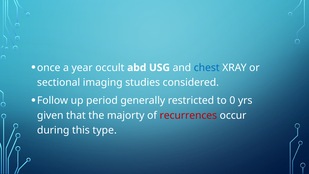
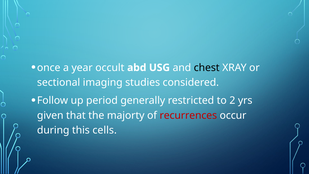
chest colour: blue -> black (207, 68)
0: 0 -> 2 (232, 100)
type: type -> cells (105, 130)
